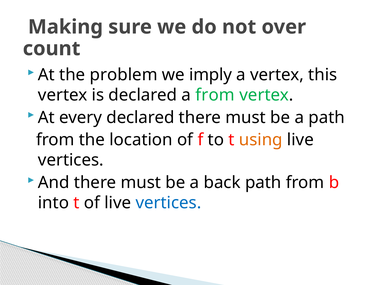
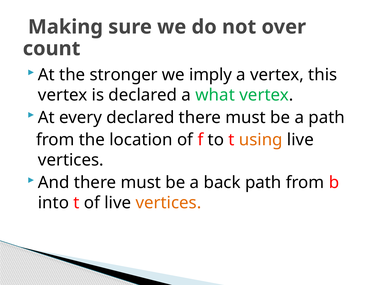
problem: problem -> stronger (124, 75)
a from: from -> what (215, 95)
vertices colour: blue -> orange (168, 203)
